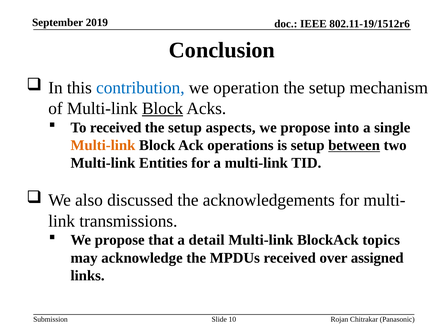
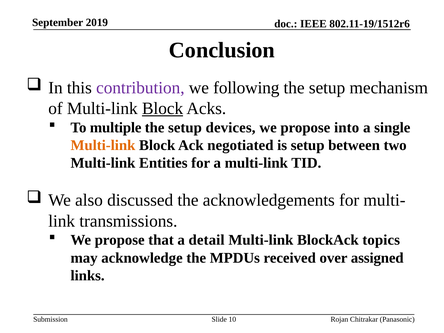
contribution colour: blue -> purple (140, 88)
operation: operation -> following (246, 88)
To received: received -> multiple (116, 128)
aspects: aspects -> devices (231, 128)
operations: operations -> negotiated (240, 145)
between underline: present -> none (354, 145)
